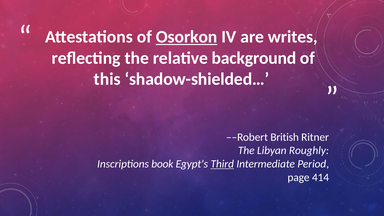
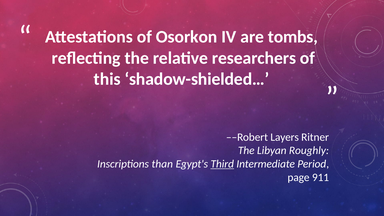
Osorkon underline: present -> none (187, 37)
writes: writes -> tombs (293, 37)
background: background -> researchers (254, 58)
British: British -> Layers (285, 137)
book: book -> than (162, 164)
414: 414 -> 911 (321, 177)
